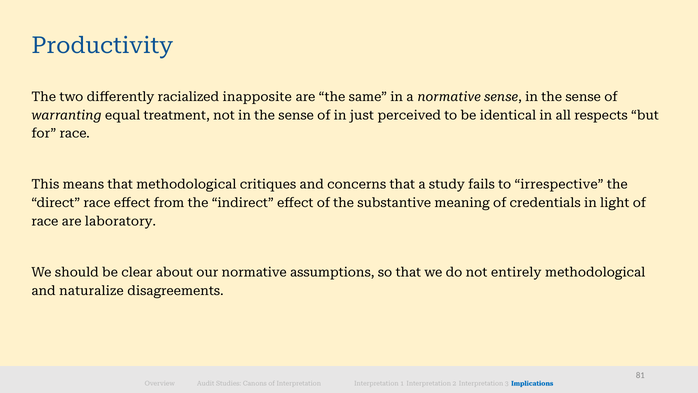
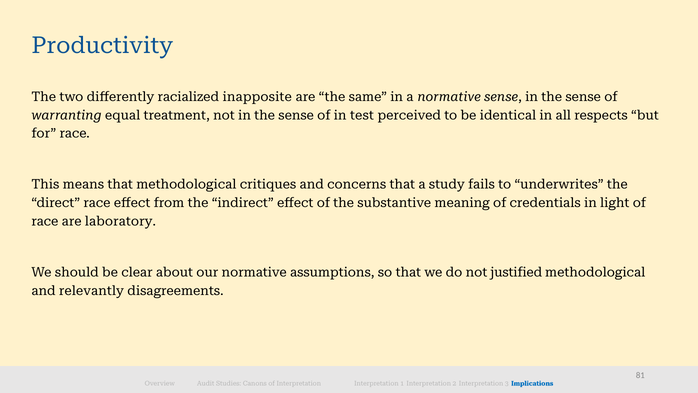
just: just -> test (362, 115)
irrespective: irrespective -> underwrites (559, 184)
entirely: entirely -> justified (516, 272)
naturalize: naturalize -> relevantly (91, 290)
